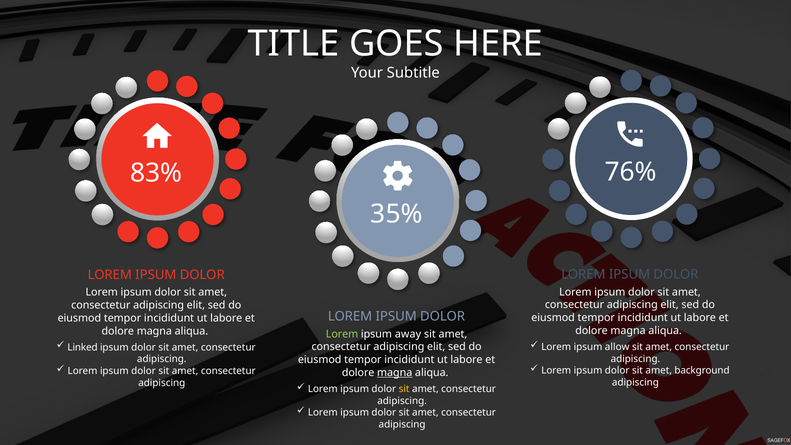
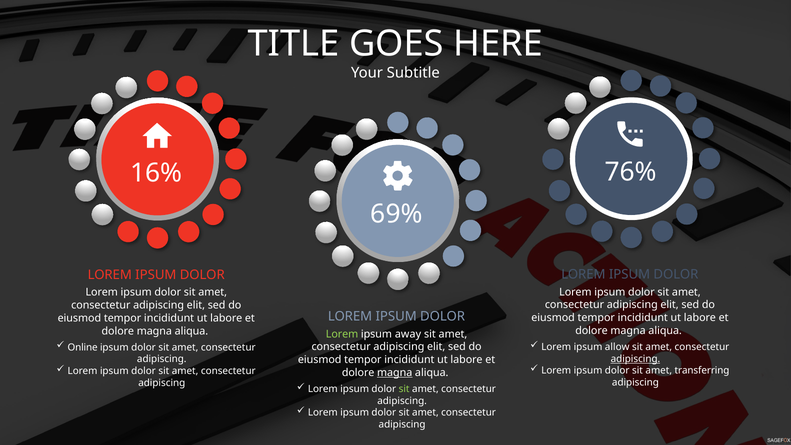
83%: 83% -> 16% (156, 173)
35%: 35% -> 69% (397, 214)
Linked: Linked -> Online (83, 347)
adipiscing underline: none -> present (635, 359)
background: background -> transferring (702, 371)
sit colour: yellow -> light green (404, 389)
